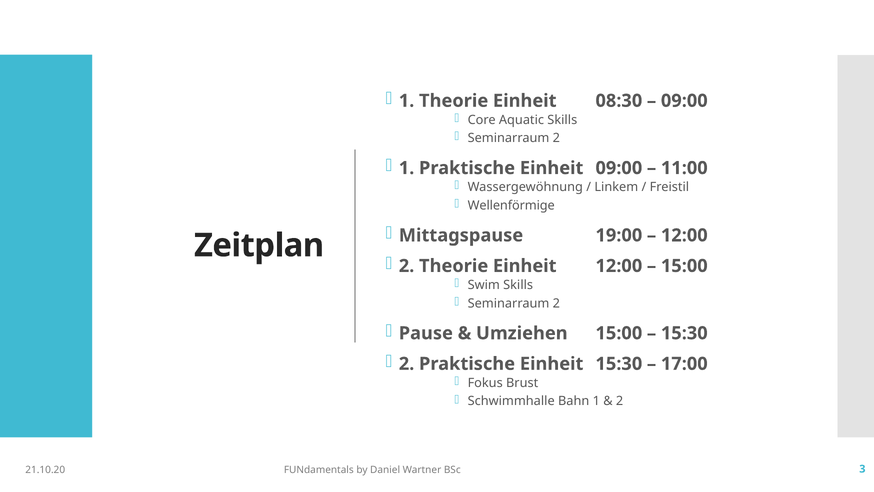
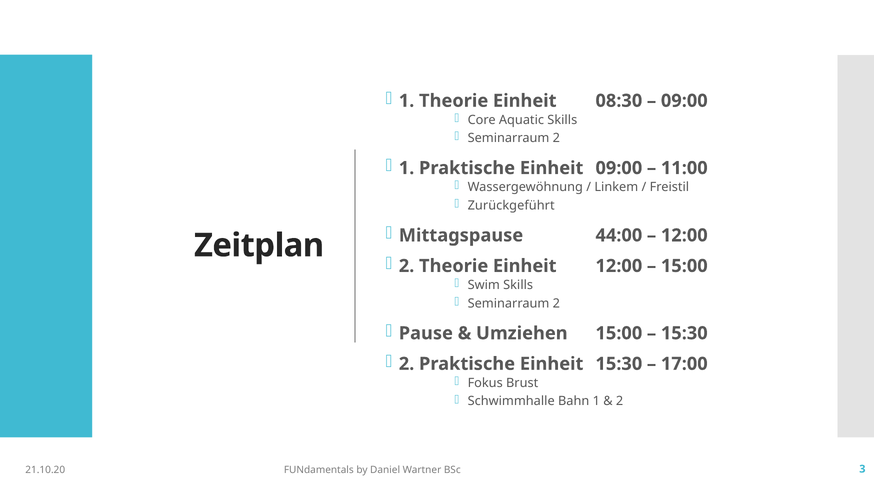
Wellenförmige: Wellenförmige -> Zurückgeführt (511, 205)
19:00: 19:00 -> 44:00 (619, 235)
